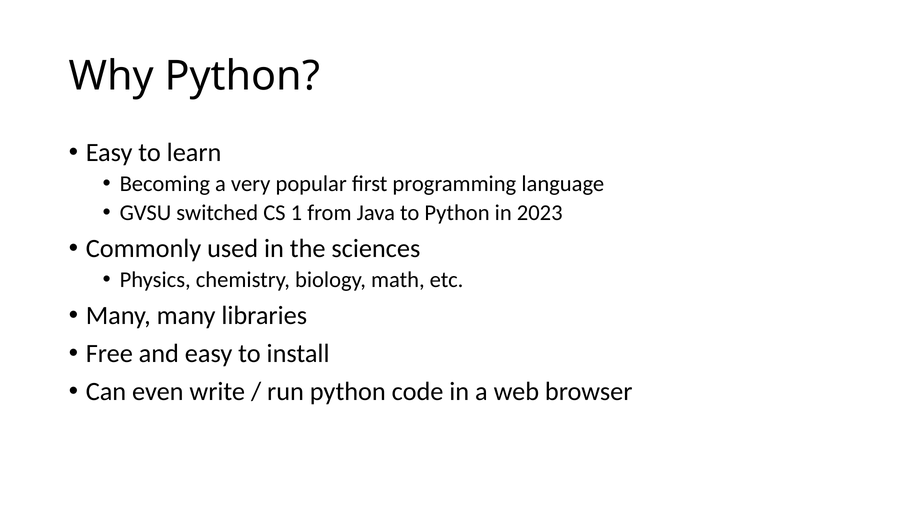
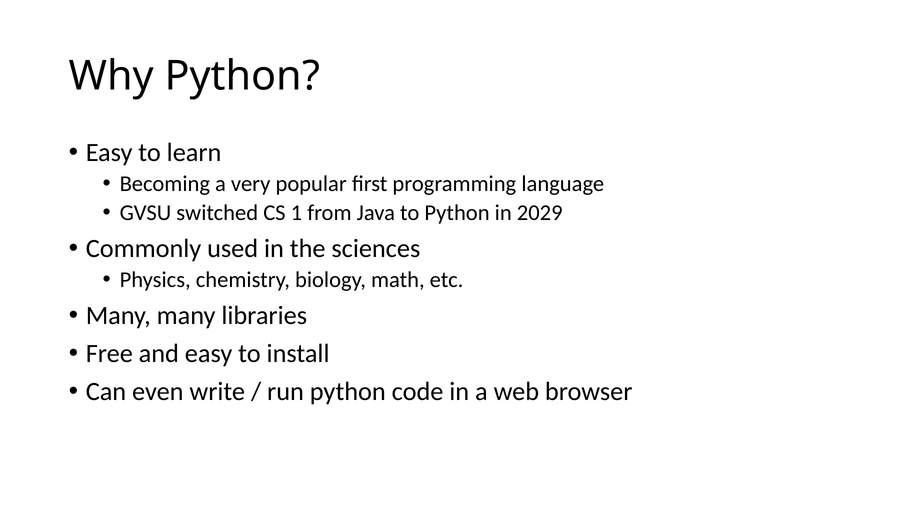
2023: 2023 -> 2029 (540, 213)
